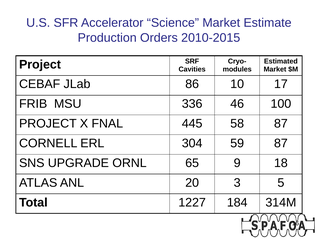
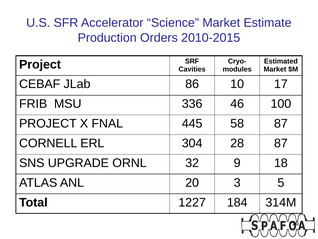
59: 59 -> 28 (237, 143)
65: 65 -> 32 (192, 163)
